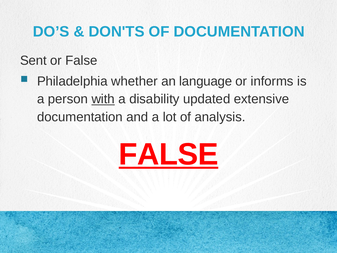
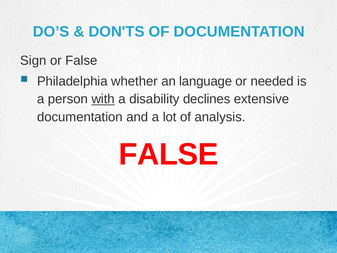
Sent: Sent -> Sign (33, 60)
informs: informs -> needed (272, 81)
updated: updated -> declines (207, 99)
FALSE underline: present -> none (169, 154)
